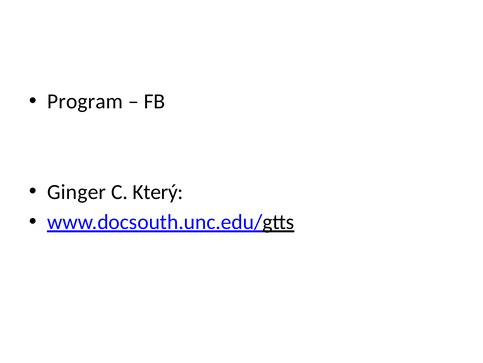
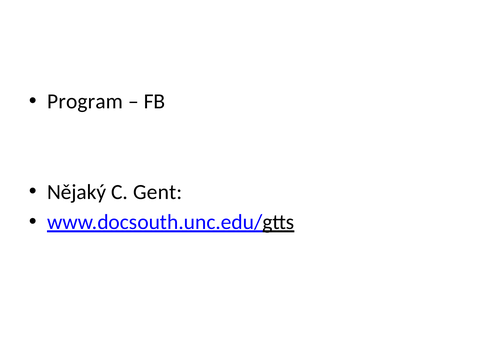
Ginger: Ginger -> Nějaký (77, 192)
Který: Který -> Gent (158, 192)
